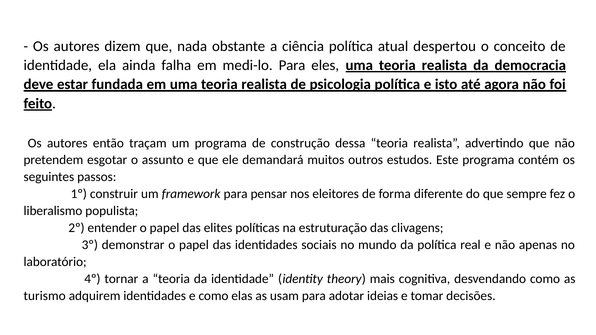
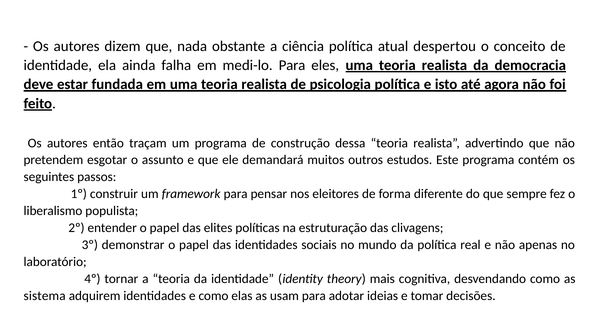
turismo: turismo -> sistema (45, 296)
